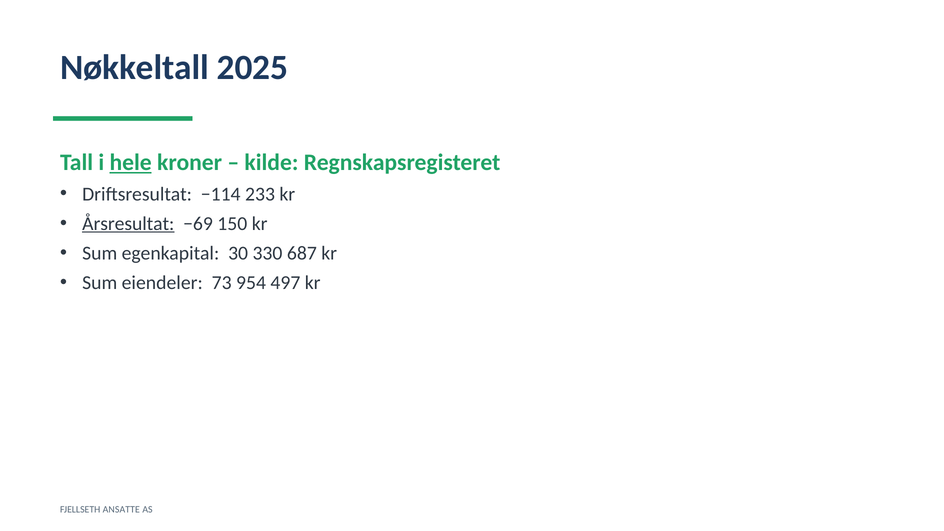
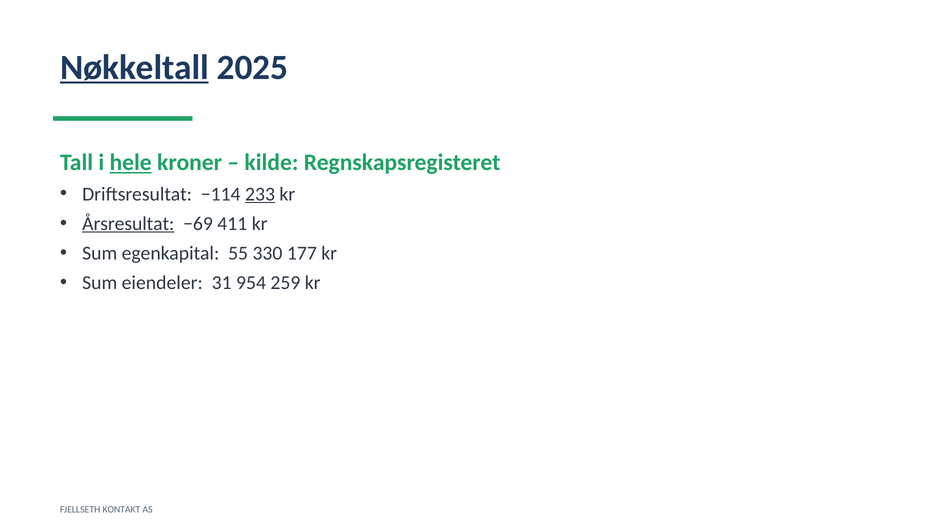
Nøkkeltall underline: none -> present (134, 67)
233 underline: none -> present (260, 194)
150: 150 -> 411 (232, 224)
30: 30 -> 55 (238, 253)
687: 687 -> 177 (302, 253)
73: 73 -> 31 (222, 283)
497: 497 -> 259 (285, 283)
ANSATTE: ANSATTE -> KONTAKT (121, 509)
